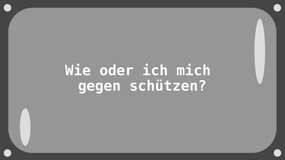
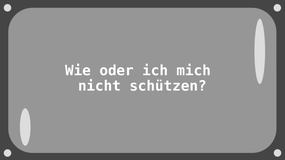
gegen: gegen -> nicht (99, 86)
